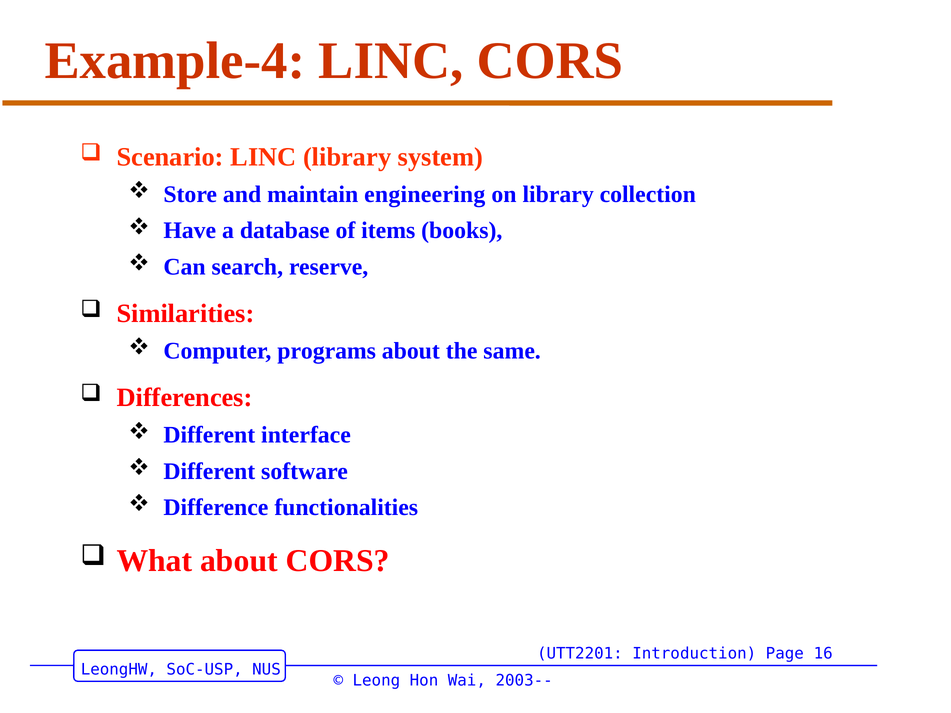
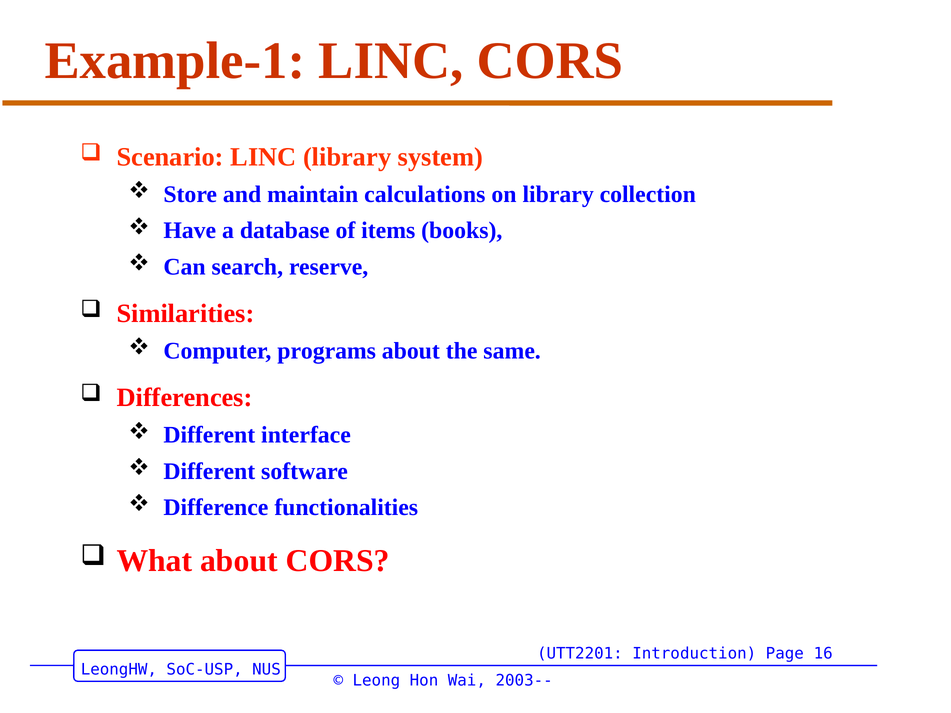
Example-4: Example-4 -> Example-1 (175, 61)
engineering: engineering -> calculations (425, 195)
